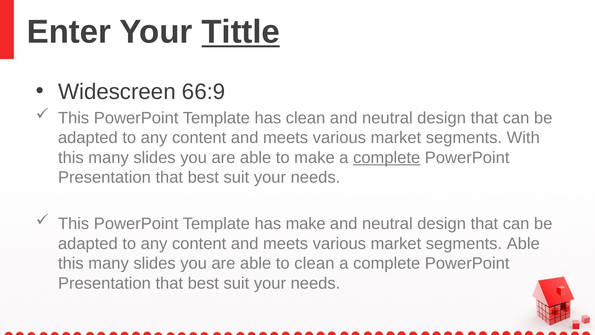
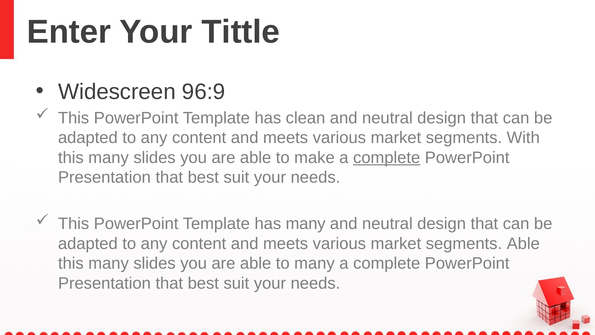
Tittle underline: present -> none (241, 32)
66:9: 66:9 -> 96:9 (204, 92)
has make: make -> many (306, 224)
to clean: clean -> many (314, 263)
